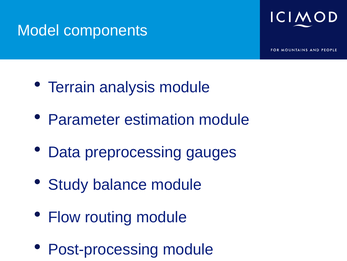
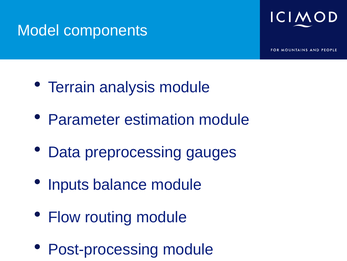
Study: Study -> Inputs (68, 184)
